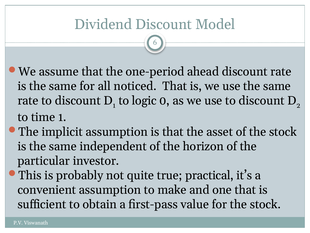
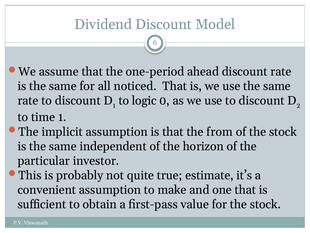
asset: asset -> from (220, 131)
practical: practical -> estimate (209, 175)
